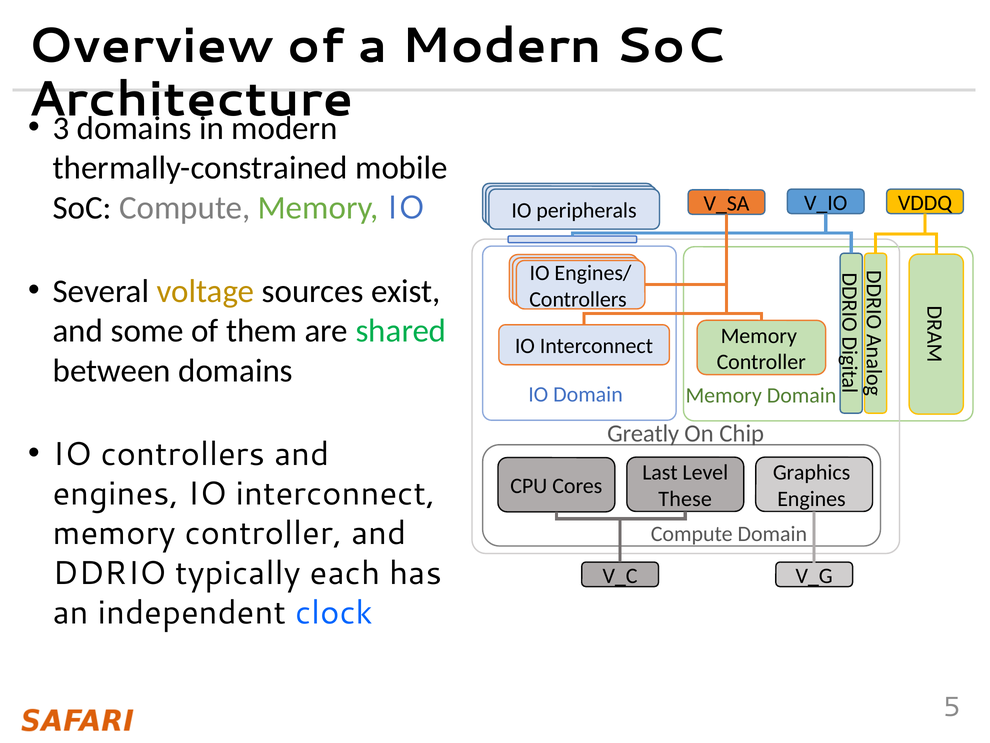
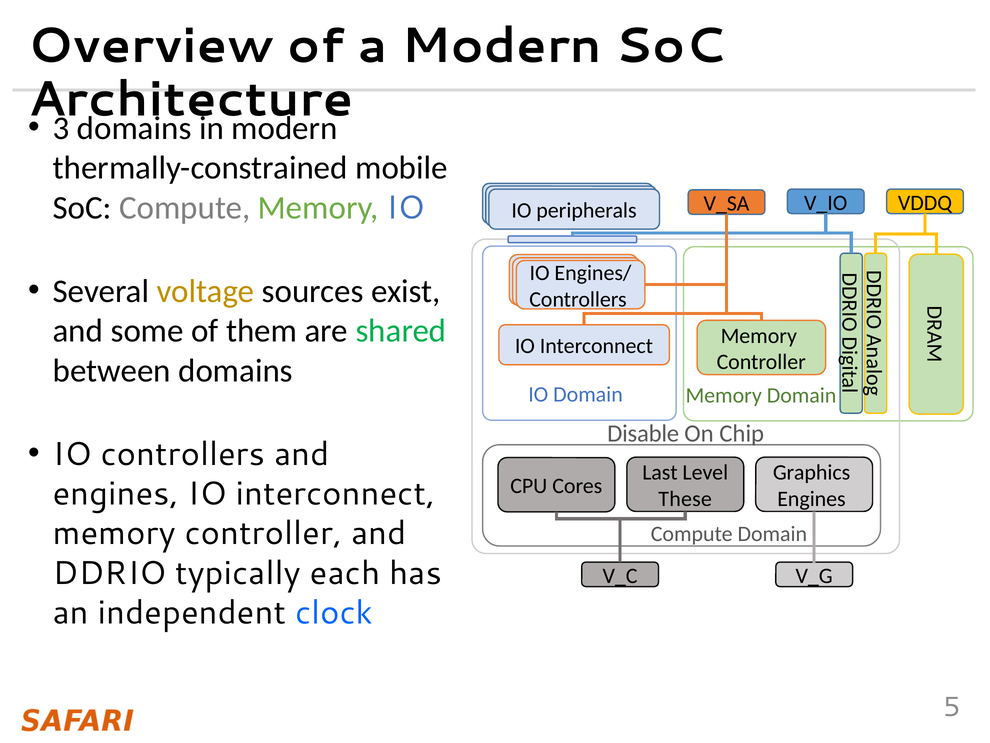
Greatly: Greatly -> Disable (643, 433)
